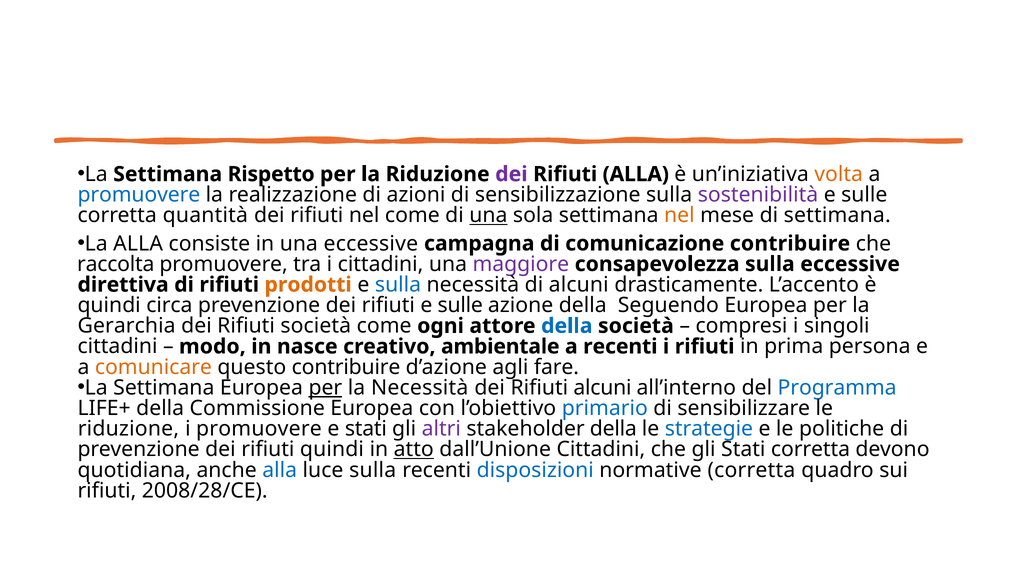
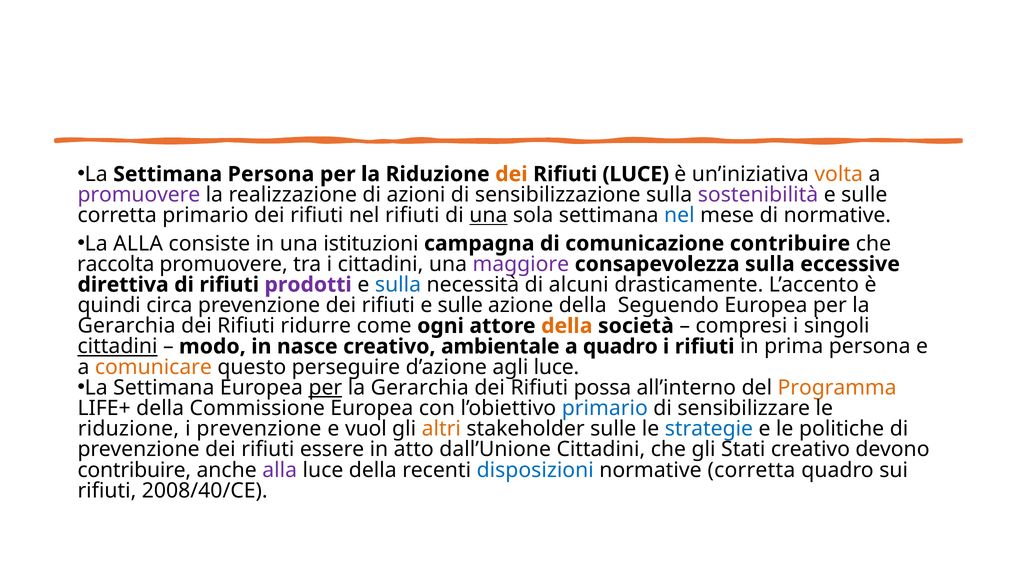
Settimana Rispetto: Rispetto -> Persona (271, 174)
dei colour: purple -> orange (511, 174)
Rifiuti ALLA: ALLA -> LUCE (636, 174)
promuovere colour: blue -> purple (139, 195)
corretta quantità: quantità -> primario (205, 215)
nel come: come -> rifiuti (412, 215)
nel colour: orange -> blue (679, 215)
di settimana: settimana -> normative (837, 215)
una eccessive: eccessive -> istituzioni (371, 244)
prodotti colour: orange -> purple (308, 285)
Rifiuti società: società -> ridurre (316, 326)
della colour: blue -> orange (567, 326)
cittadini underline: none -> present (117, 347)
a recenti: recenti -> quadro (620, 347)
questo contribuire: contribuire -> perseguire (346, 367)
agli fare: fare -> luce (557, 367)
Necessità: Necessità -> Gerarchia (420, 388)
Rifiuti alcuni: alcuni -> possa (602, 388)
Programma colour: blue -> orange (837, 388)
i promuovere: promuovere -> prevenzione (259, 429)
e stati: stati -> vuol (366, 429)
altri colour: purple -> orange (441, 429)
stakeholder della: della -> sulle (613, 429)
rifiuti quindi: quindi -> essere (332, 450)
atto underline: present -> none (414, 450)
Stati corretta: corretta -> creativo (810, 450)
quotidiana: quotidiana -> contribuire (134, 470)
alla colour: blue -> purple (280, 470)
luce sulla: sulla -> della (373, 470)
2008/28/CE: 2008/28/CE -> 2008/40/CE (205, 491)
